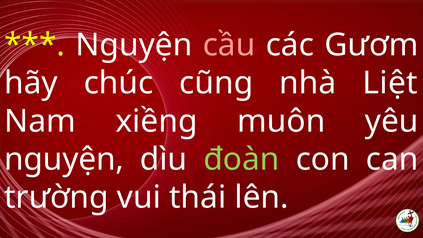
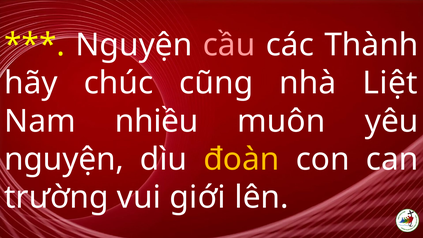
Gươm: Gươm -> Thành (371, 45)
xiềng: xiềng -> nhiều (157, 121)
đoàn colour: light green -> yellow (241, 159)
thái: thái -> giới (198, 197)
